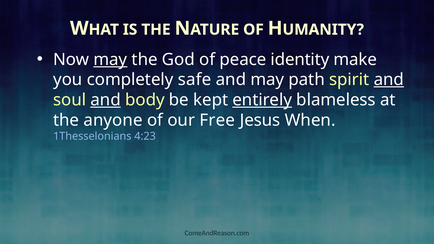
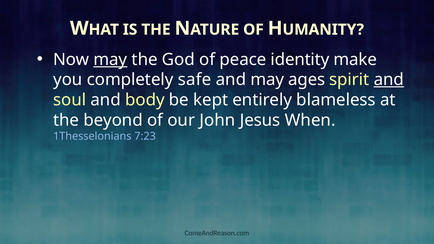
path: path -> ages (307, 80)
and underline: present -> none (106, 100)
entirely underline: present -> none (262, 100)
anyone: anyone -> beyond (113, 120)
Free: Free -> John (217, 120)
4:23: 4:23 -> 7:23 (145, 136)
